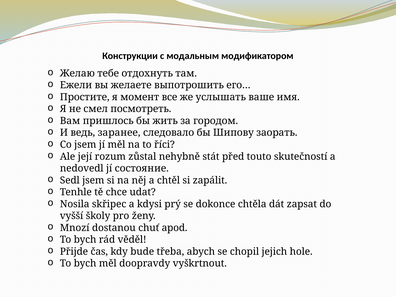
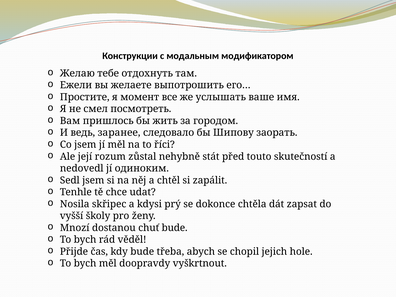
состояние: состояние -> одиноким (142, 168)
chuť apod: apod -> bude (175, 228)
